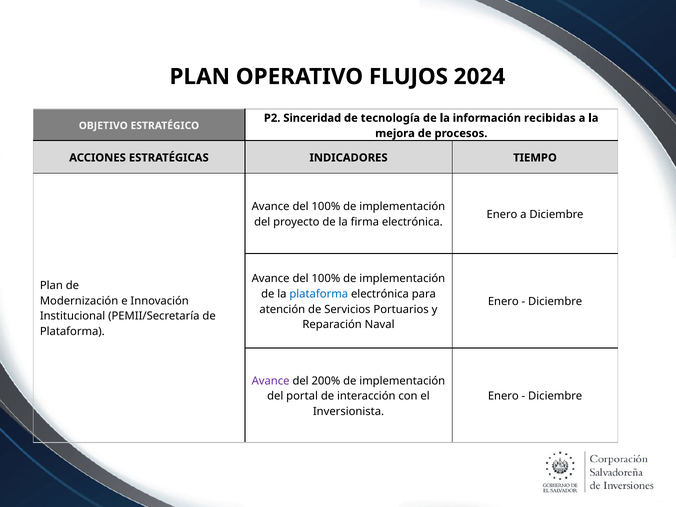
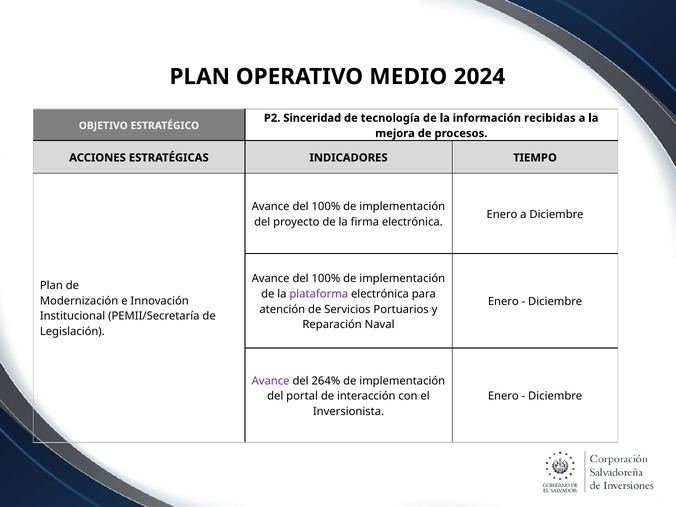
FLUJOS: FLUJOS -> MEDIO (408, 77)
plataforma colour: blue -> purple (319, 294)
Plataforma: Plataforma -> Legislación (72, 331)
200%: 200% -> 264% (326, 381)
